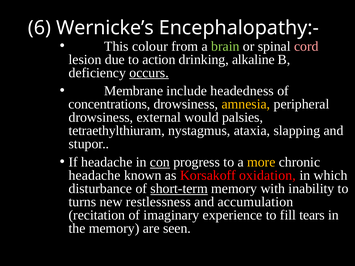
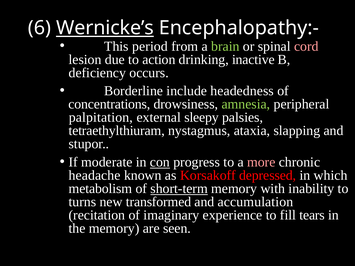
Wernicke’s underline: none -> present (105, 28)
colour: colour -> period (150, 46)
alkaline: alkaline -> inactive (253, 60)
occurs underline: present -> none (149, 73)
Membrane: Membrane -> Borderline (134, 91)
amnesia colour: yellow -> light green (246, 104)
drowsiness: drowsiness -> palpitation (101, 118)
would: would -> sleepy (202, 118)
If headache: headache -> moderate (107, 162)
more colour: yellow -> pink (261, 162)
oxidation: oxidation -> depressed (268, 176)
disturbance: disturbance -> metabolism (100, 189)
restlessness: restlessness -> transformed (159, 202)
